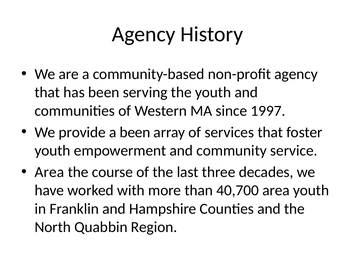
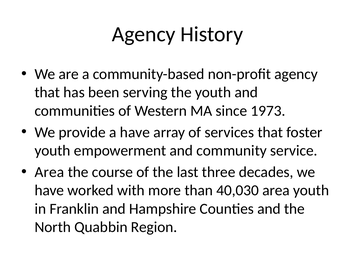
1997: 1997 -> 1973 (268, 111)
a been: been -> have (135, 132)
40,700: 40,700 -> 40,030 (238, 191)
